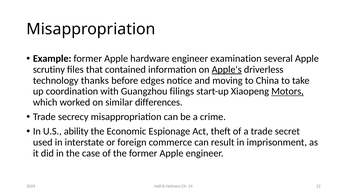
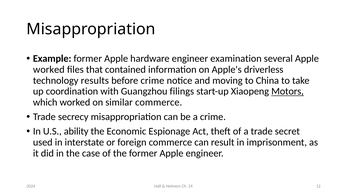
scrutiny: scrutiny -> worked (49, 70)
Apple's underline: present -> none (227, 70)
thanks: thanks -> results (95, 81)
before edges: edges -> crime (152, 81)
similar differences: differences -> commerce (159, 102)
